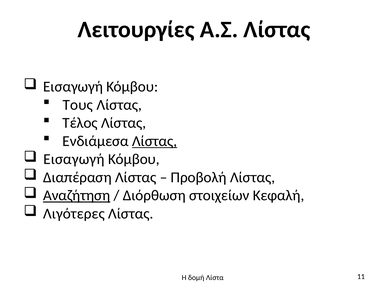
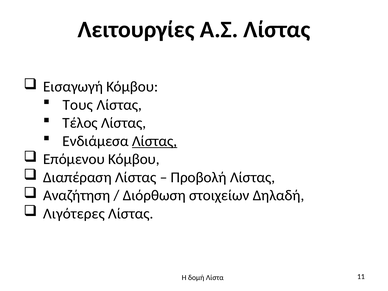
Εισαγωγή: Εισαγωγή -> Επόμενου (74, 159)
Αναζήτηση underline: present -> none (77, 195)
Κεφαλή: Κεφαλή -> Δηλαδή (279, 195)
